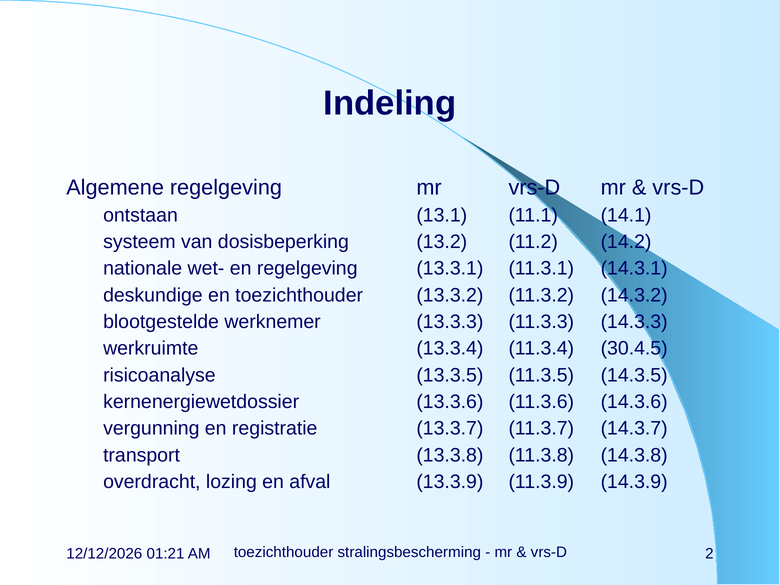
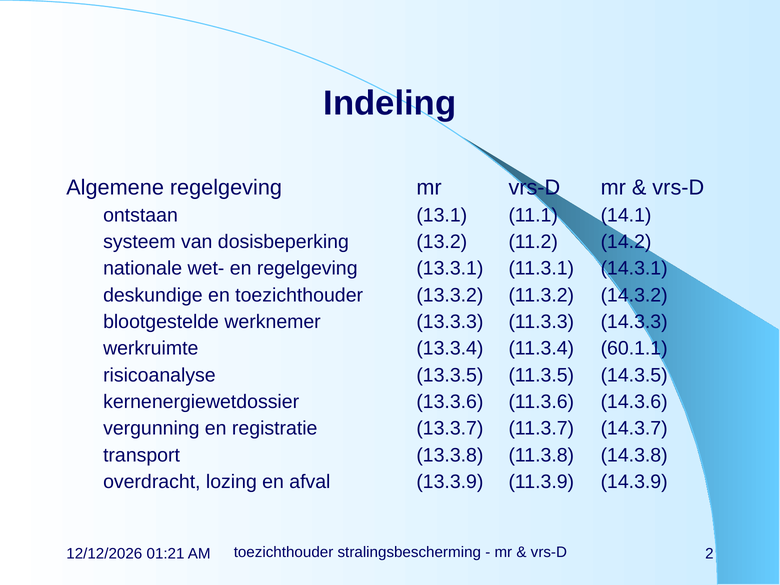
30.4.5: 30.4.5 -> 60.1.1 (634, 348)
